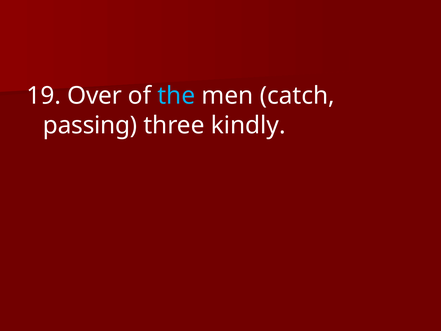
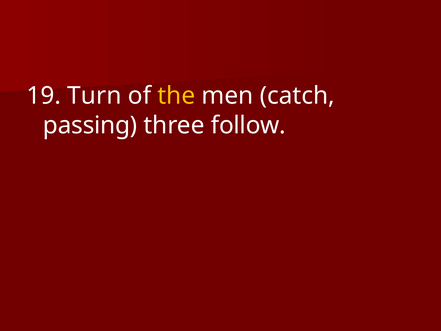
Over: Over -> Turn (94, 96)
the colour: light blue -> yellow (176, 96)
kindly: kindly -> follow (248, 125)
